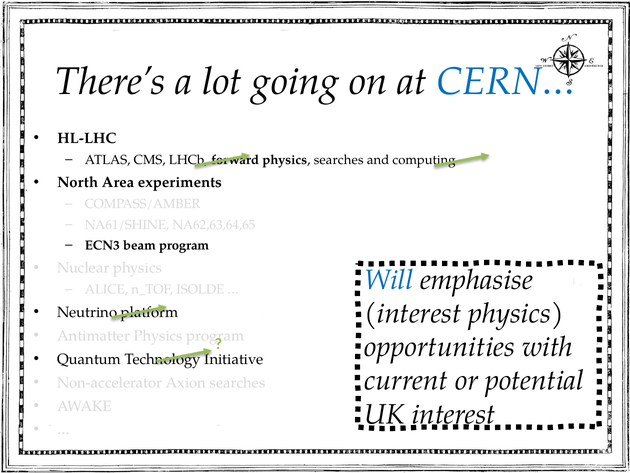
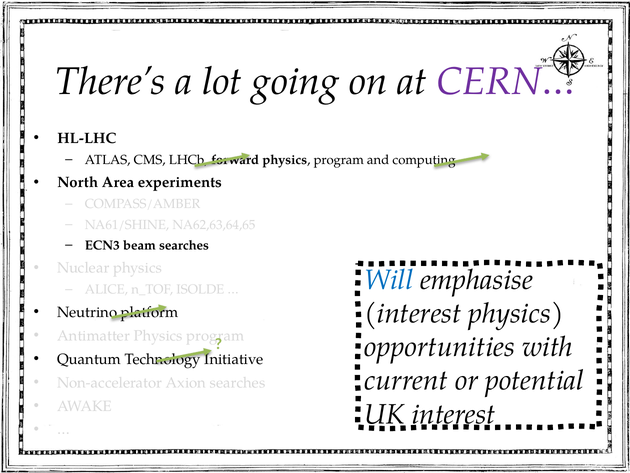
CERN… colour: blue -> purple (506, 81)
searches: searches -> program (339, 160)
beam program: program -> searches (184, 245)
